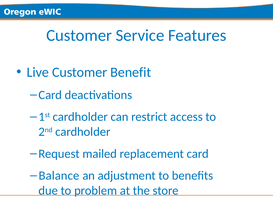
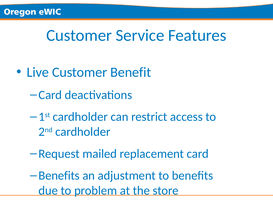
Balance: Balance -> Benefits (59, 175)
